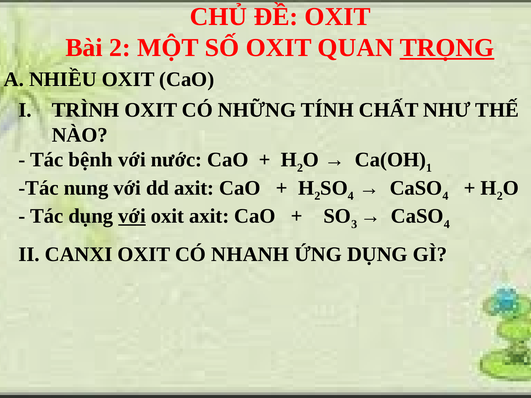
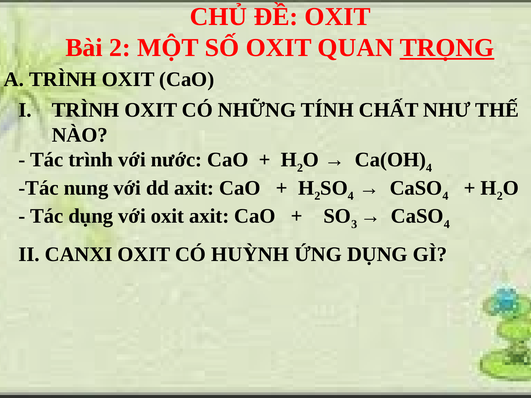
A NHIỀU: NHIỀU -> TRÌNH (63, 80)
Tác bệnh: bệnh -> trình (91, 160)
1: 1 -> 4 (429, 168)
với underline: present -> none (132, 216)
NHANH: NHANH -> HUỲNH (250, 255)
